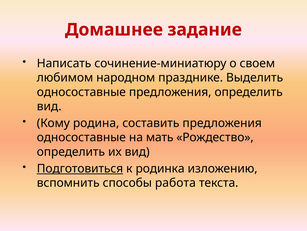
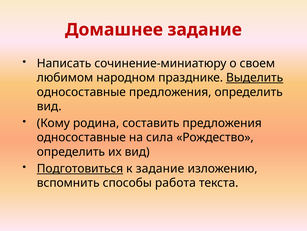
Выделить underline: none -> present (255, 78)
мать: мать -> сила (160, 137)
к родинка: родинка -> задание (160, 168)
